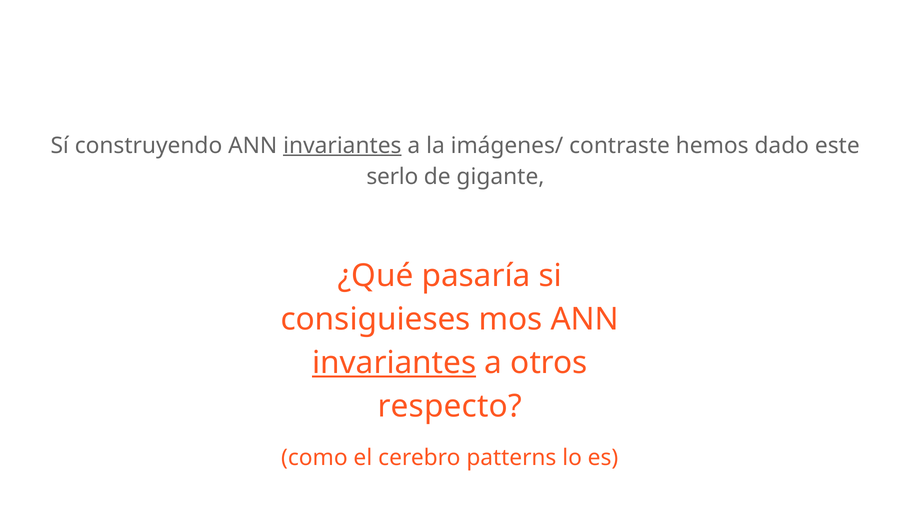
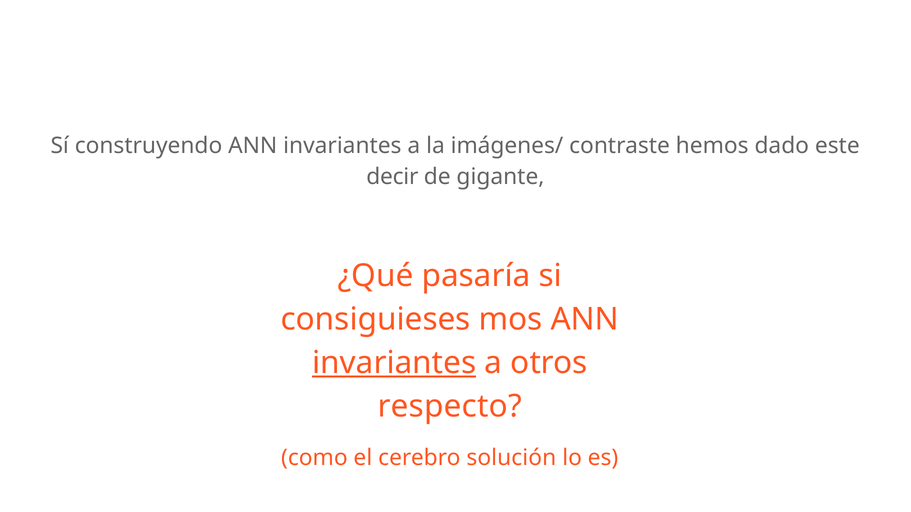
invariantes underline: present -> none (342, 146)
serlo: serlo -> decir (392, 177)
patterns: patterns -> solución (511, 458)
